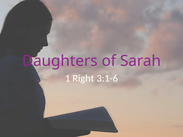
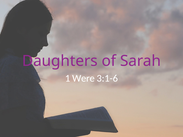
Right: Right -> Were (83, 78)
